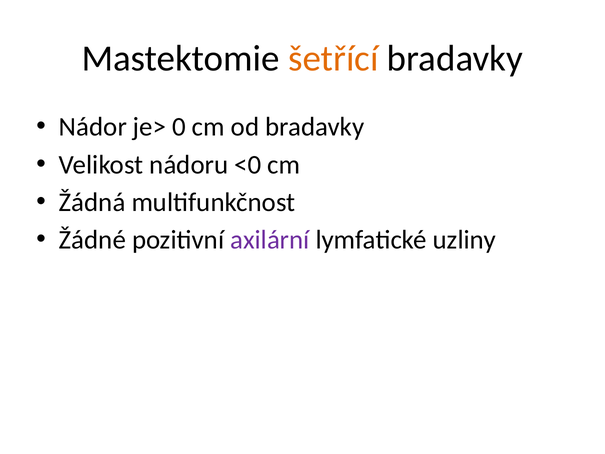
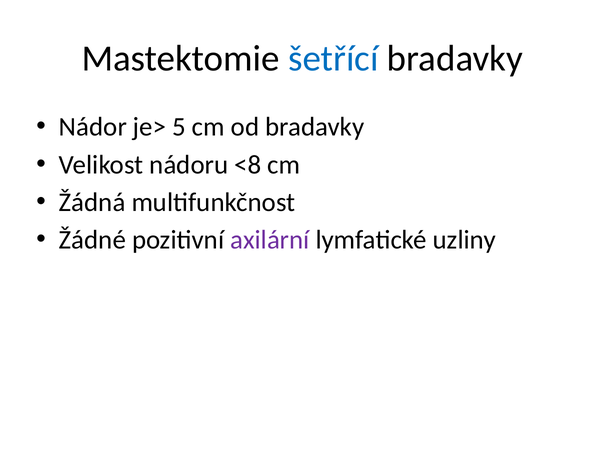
šetřící colour: orange -> blue (333, 59)
0: 0 -> 5 (179, 127)
<0: <0 -> <8 (248, 165)
